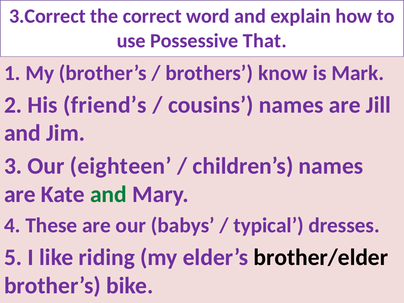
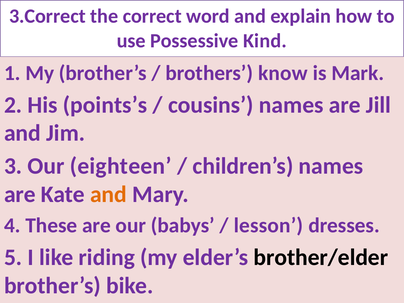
That: That -> Kind (265, 41)
friend’s: friend’s -> points’s (105, 105)
and colour: green -> orange (108, 194)
typical: typical -> lesson (268, 226)
